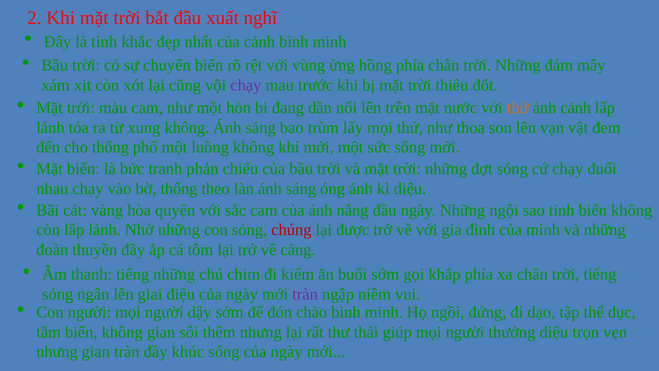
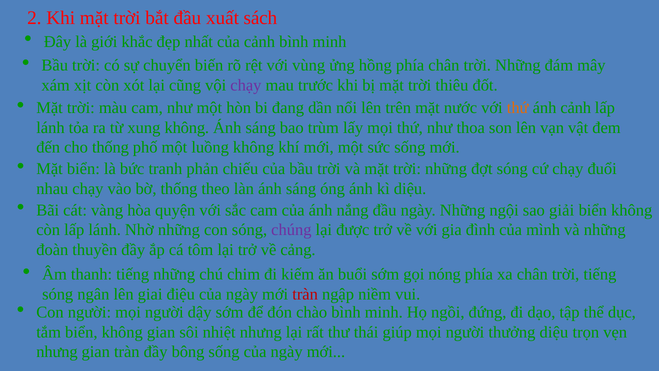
nghĩ: nghĩ -> sách (260, 18)
là tinh: tinh -> giới (104, 42)
sao tinh: tinh -> giải (562, 210)
chúng colour: red -> purple (291, 230)
khắp: khắp -> nóng (445, 274)
tràn colour: purple -> red (305, 294)
thêm: thêm -> nhiệt (219, 332)
khúc: khúc -> bông (188, 352)
